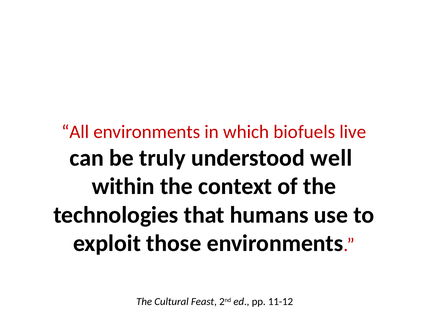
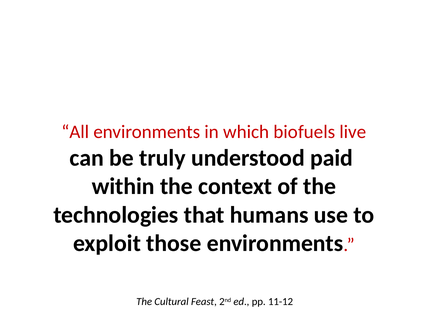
well: well -> paid (331, 158)
